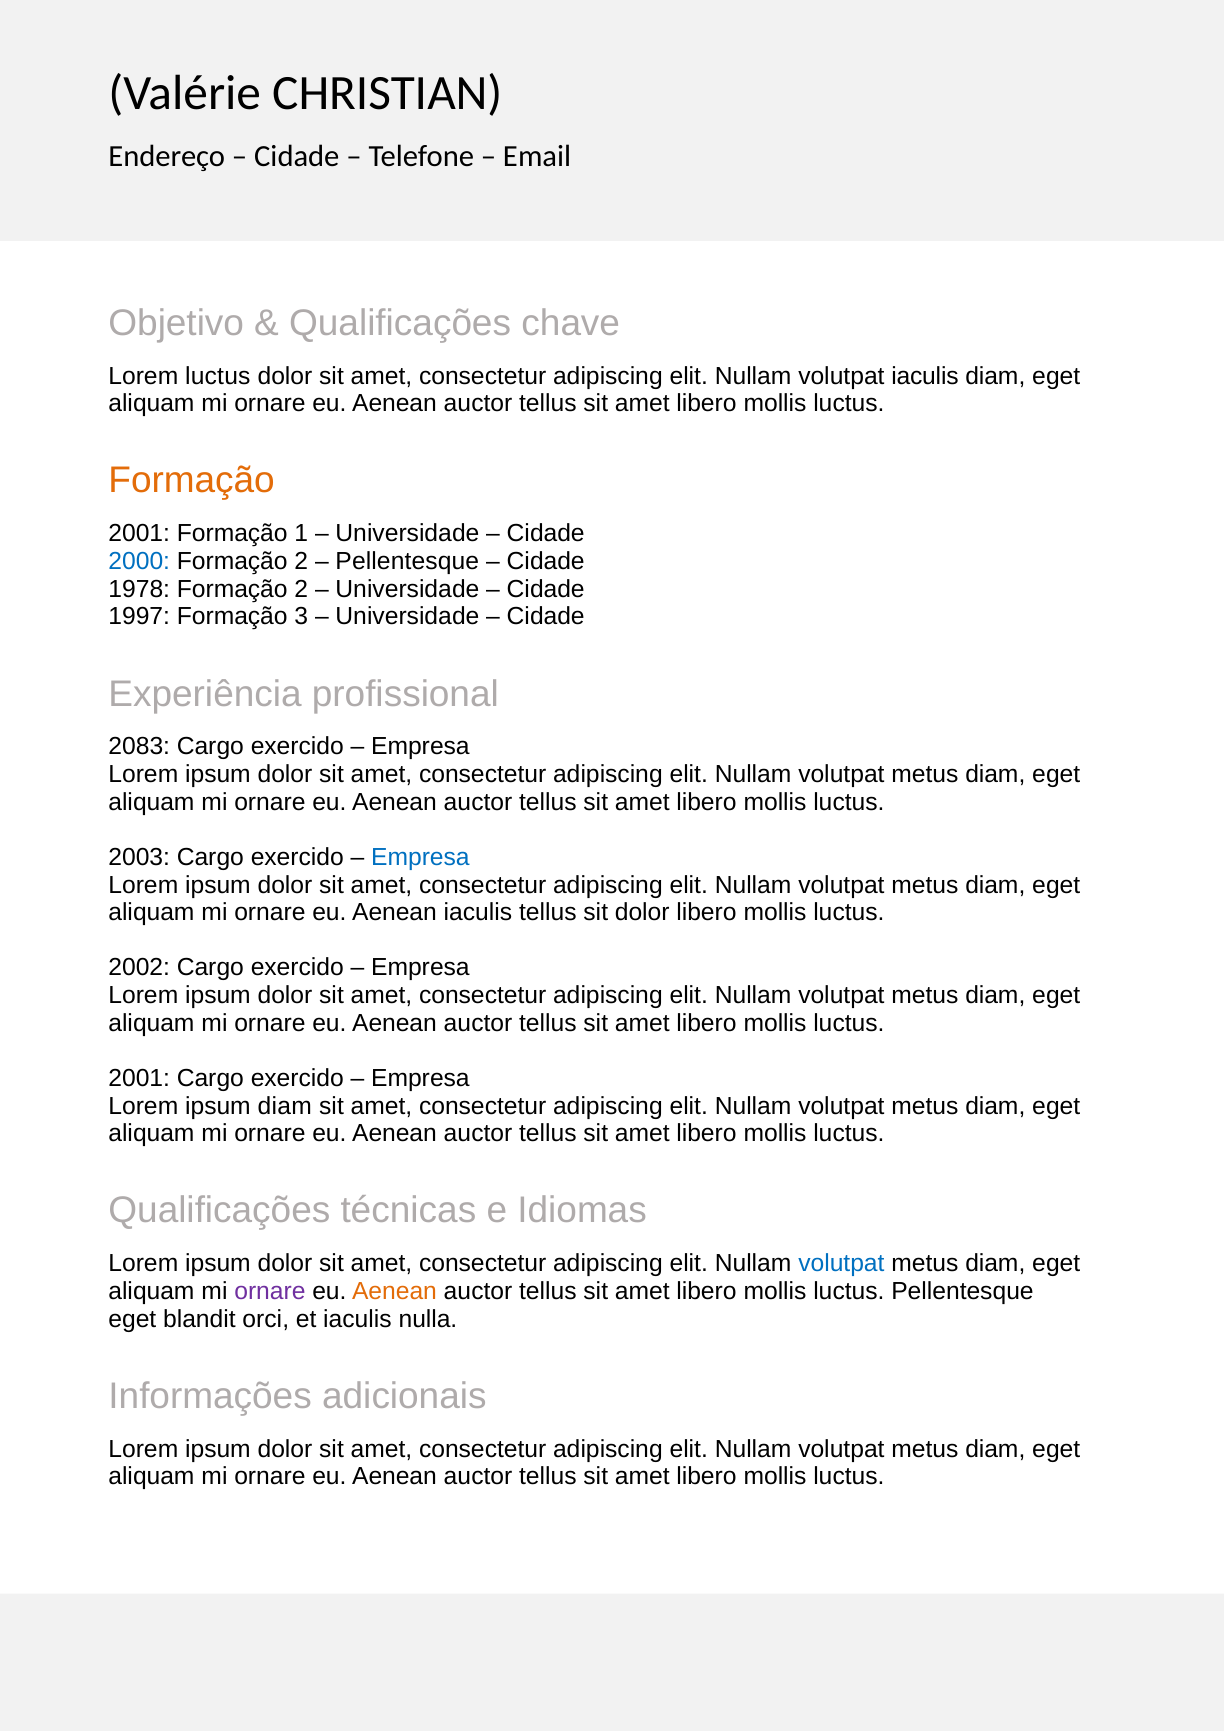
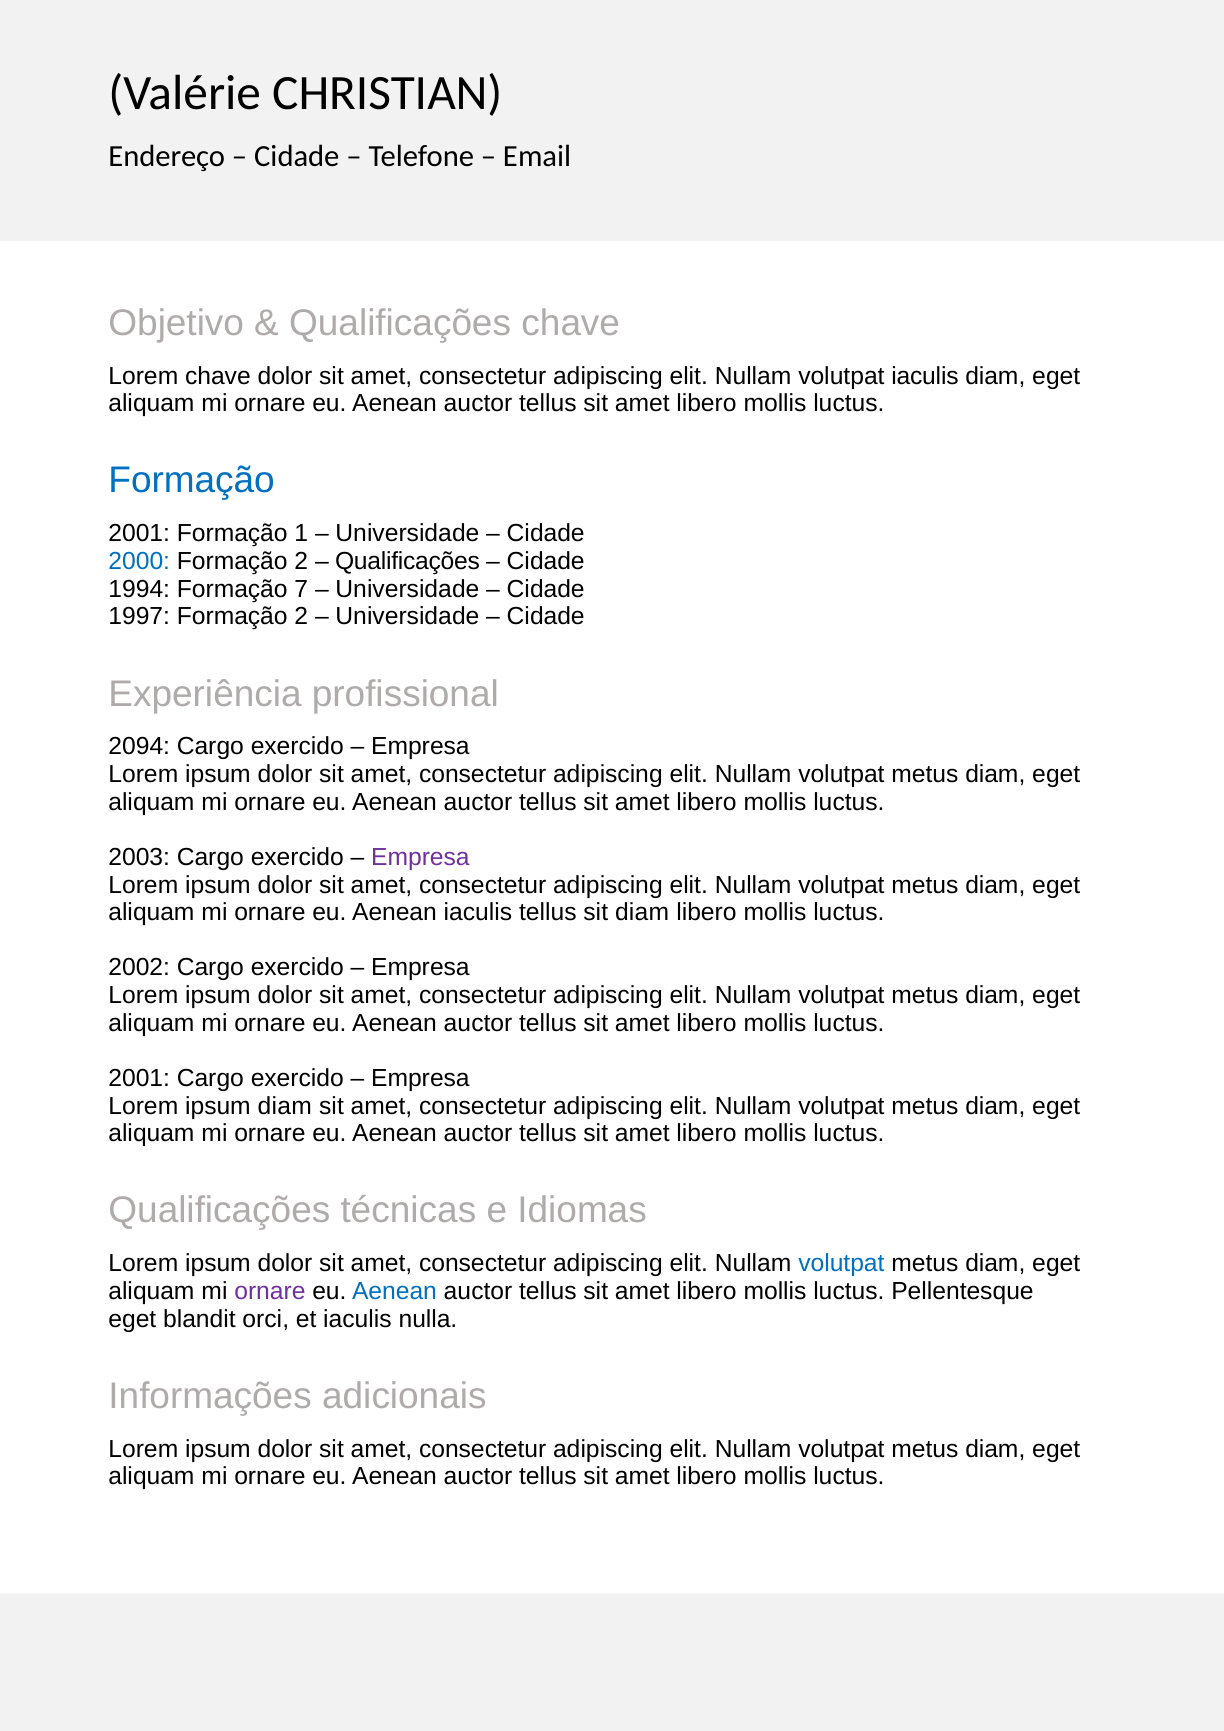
Lorem luctus: luctus -> chave (218, 376)
Formação colour: orange -> blue (192, 481)
Pellentesque: Pellentesque -> Qualificações (408, 561)
1978: 1978 -> 1994 (139, 589)
2: 2 -> 7 (301, 589)
1997 Formação 3: 3 -> 2 (301, 617)
2083: 2083 -> 2094 (139, 747)
Empresa colour: blue -> purple (420, 857)
sit dolor: dolor -> diam (642, 913)
Aenean colour: orange -> blue (395, 1291)
